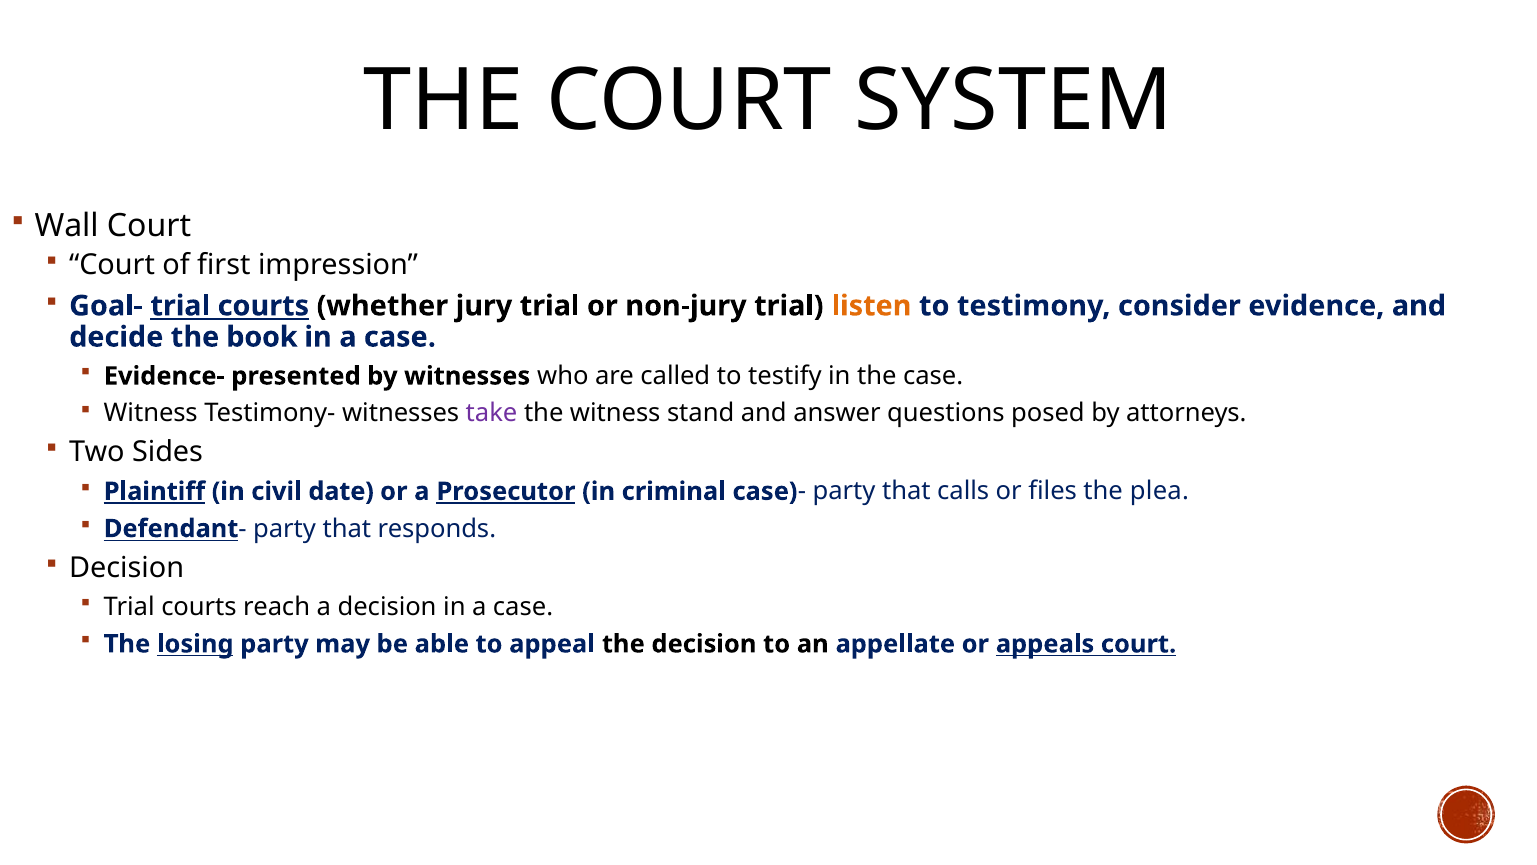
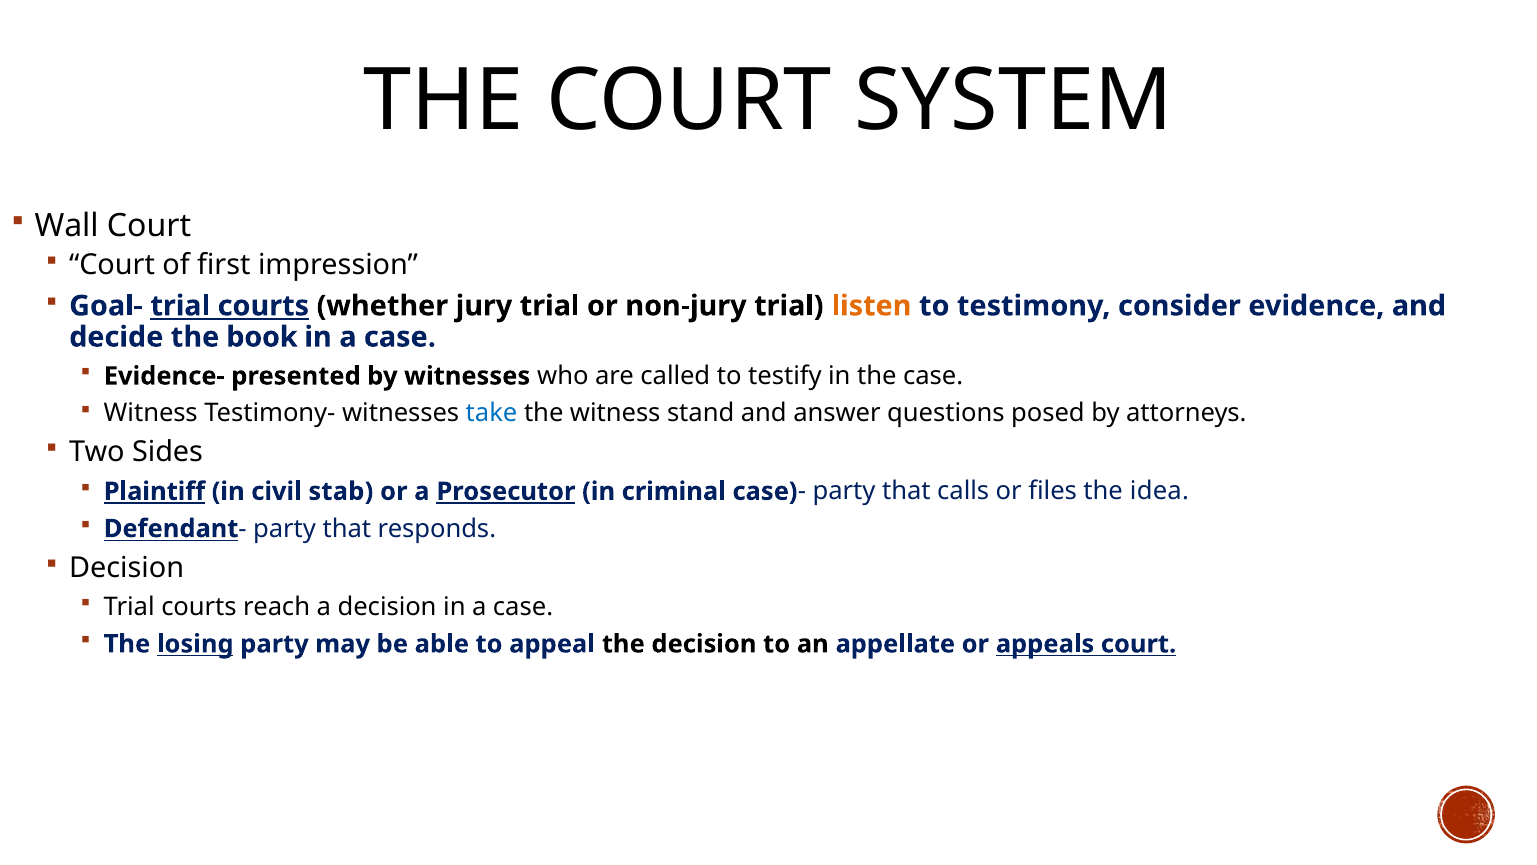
take colour: purple -> blue (492, 413)
date: date -> stab (341, 491)
plea: plea -> idea (1159, 491)
